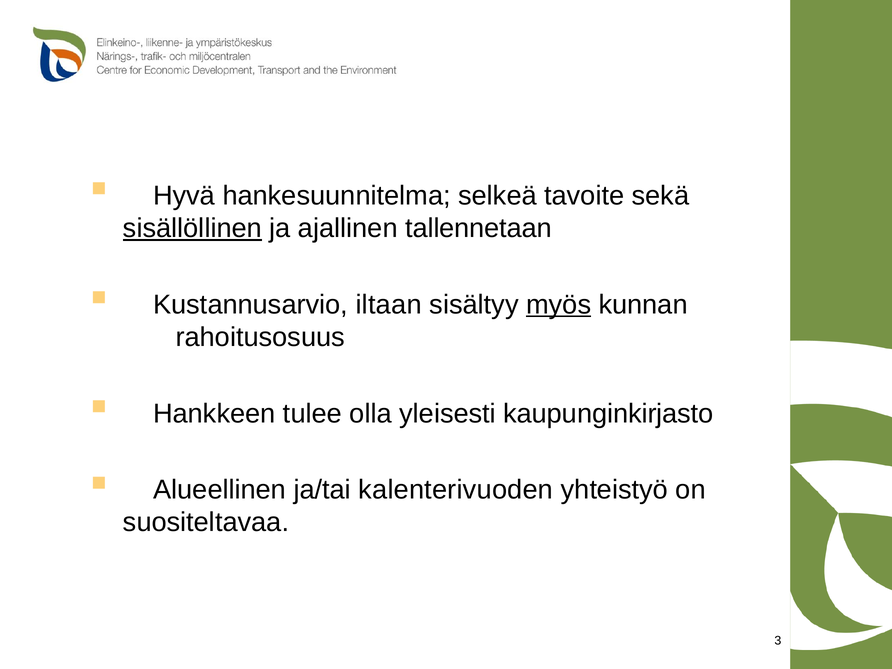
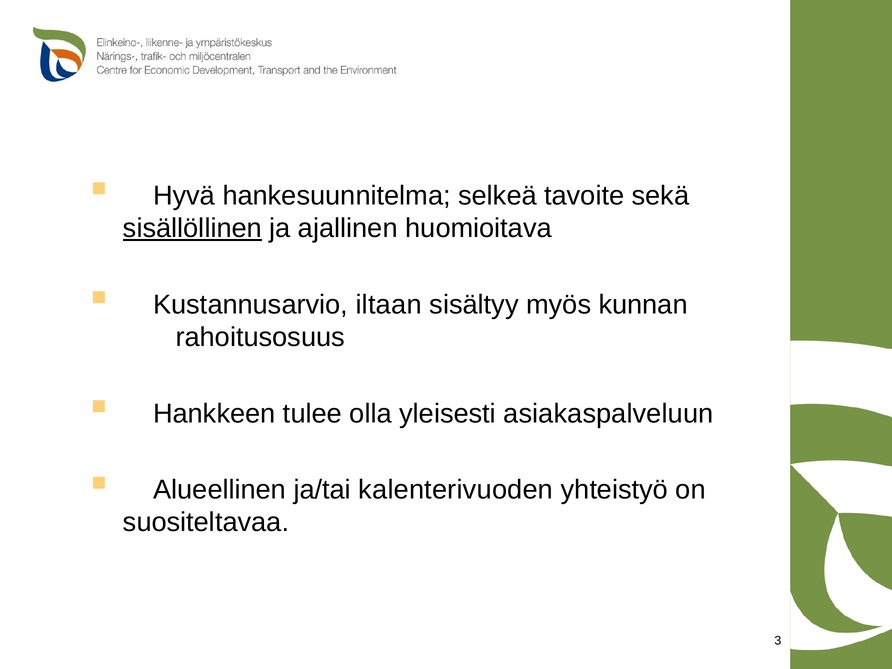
tallennetaan: tallennetaan -> huomioitava (479, 228)
myös underline: present -> none (559, 305)
kaupunginkirjasto: kaupunginkirjasto -> asiakaspalveluun (608, 414)
